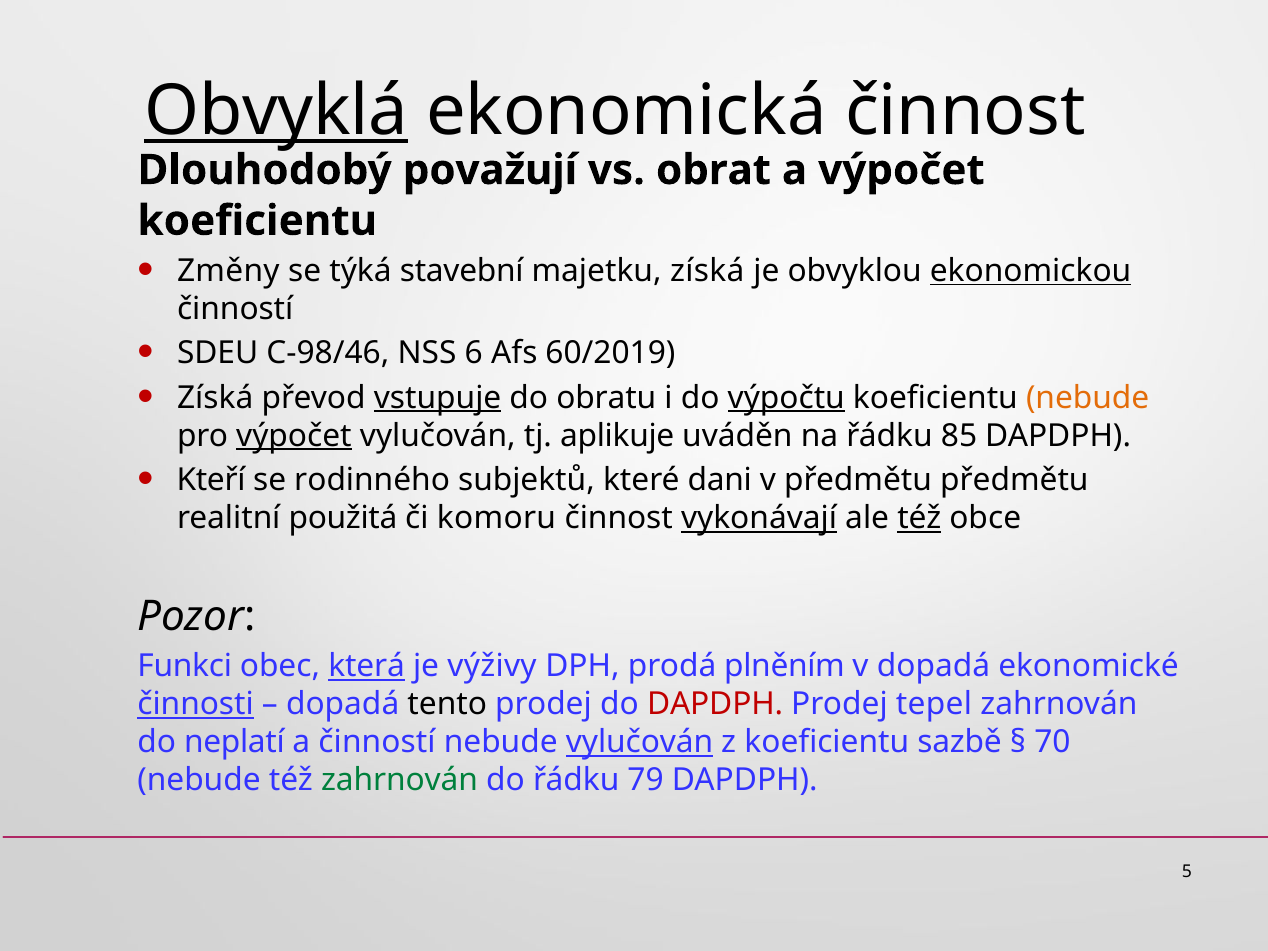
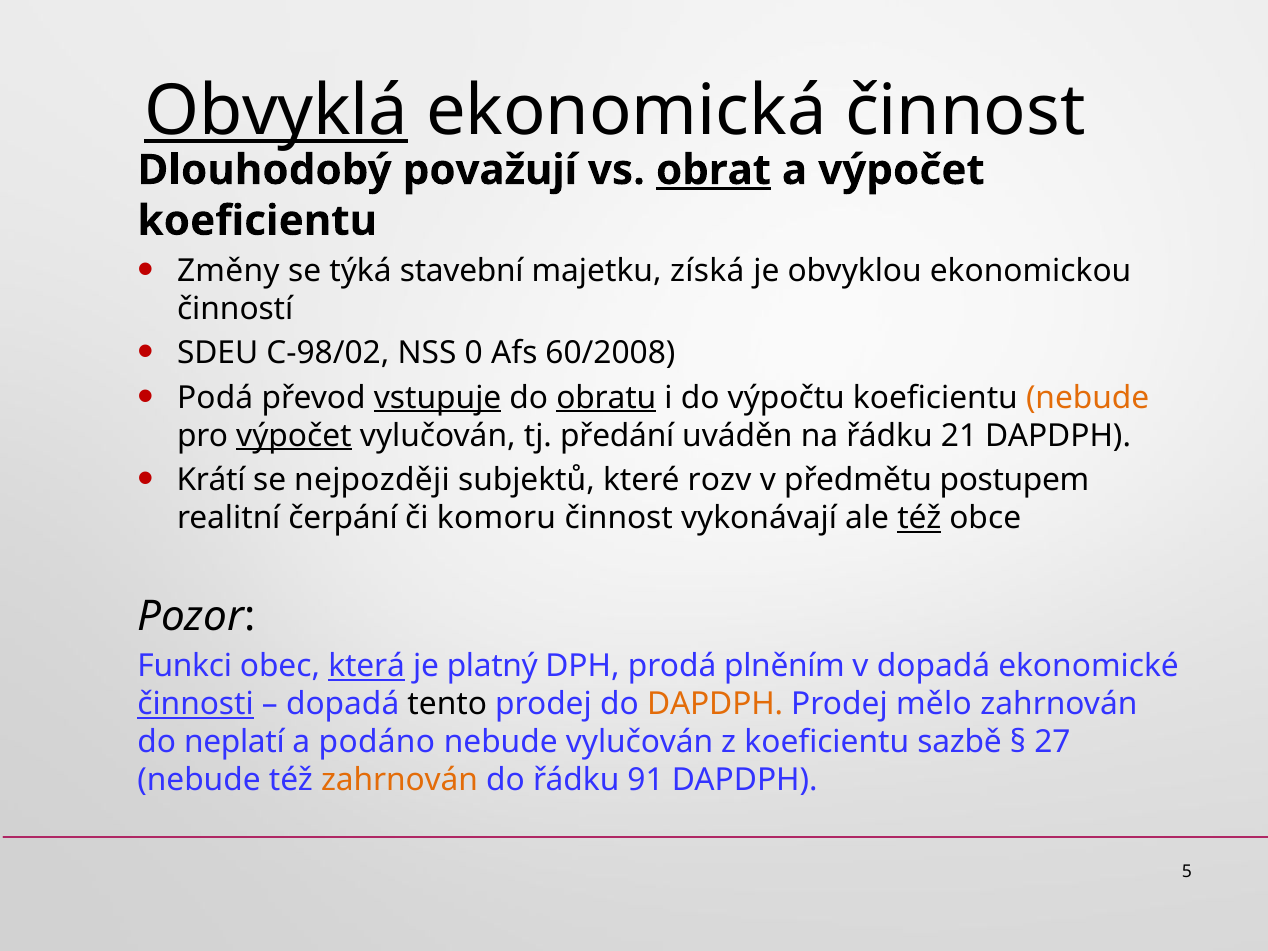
obrat underline: none -> present (713, 170)
ekonomickou underline: present -> none (1031, 271)
C-98/46: C-98/46 -> C-98/02 (328, 353)
6: 6 -> 0 (474, 353)
60/2019: 60/2019 -> 60/2008 (610, 353)
Získá: Získá -> Podá (215, 398)
obratu underline: none -> present (606, 398)
výpočtu underline: present -> none (786, 398)
aplikuje: aplikuje -> předání (617, 436)
85: 85 -> 21 (959, 436)
Kteří: Kteří -> Krátí (211, 480)
rodinného: rodinného -> nejpozději (372, 480)
dani: dani -> rozv (720, 480)
předmětu předmětu: předmětu -> postupem (1015, 480)
použitá: použitá -> čerpání (343, 518)
vykonávají underline: present -> none (759, 518)
výživy: výživy -> platný (492, 666)
DAPDPH colour: red -> orange (715, 704)
tepel: tepel -> mělo (934, 704)
a činností: činností -> podáno (377, 742)
vylučován underline: present -> none (640, 742)
70: 70 -> 27 (1052, 742)
zahrnován colour: green -> orange (400, 780)
79: 79 -> 91 (646, 780)
